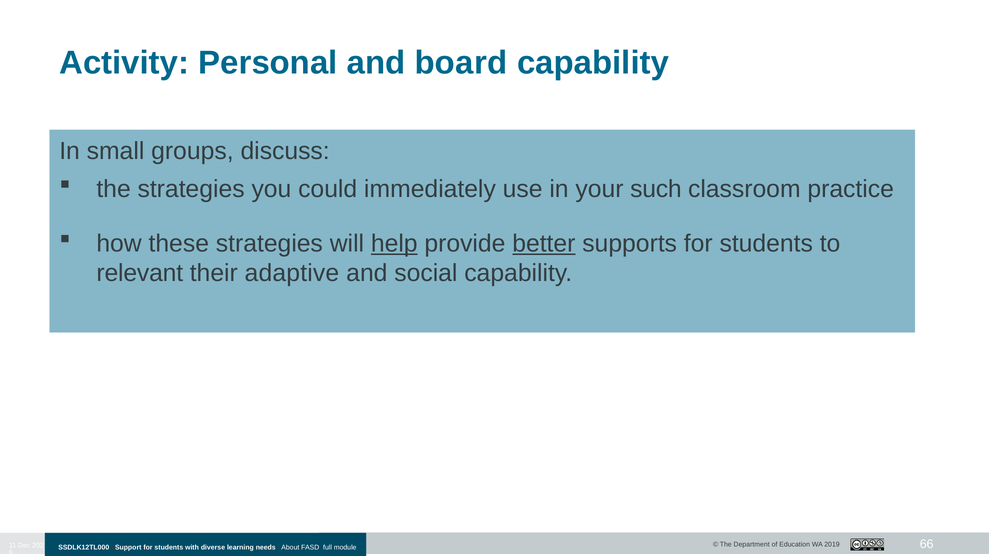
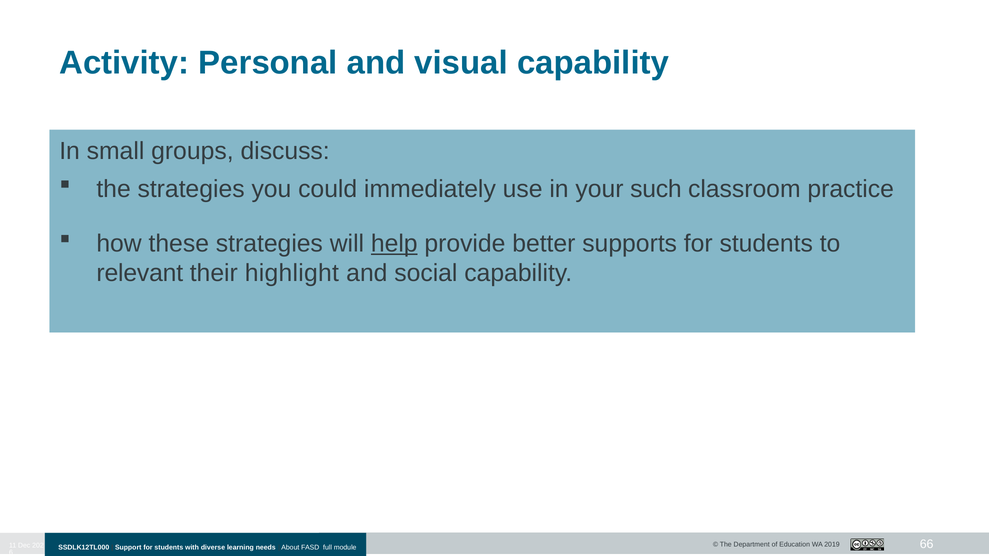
board: board -> visual (461, 63)
better underline: present -> none (544, 244)
adaptive: adaptive -> highlight (292, 273)
